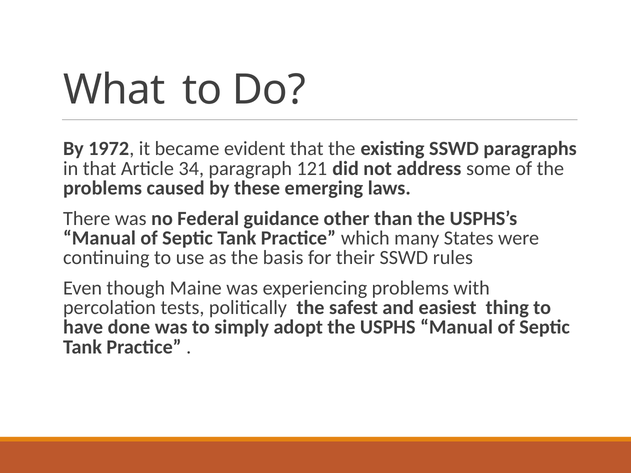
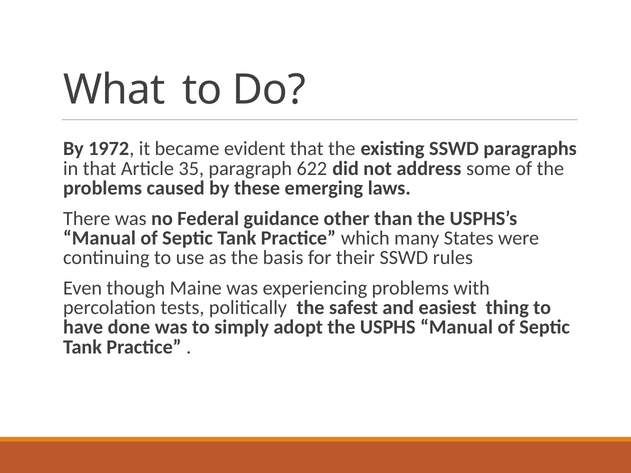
34: 34 -> 35 (191, 168)
121: 121 -> 622 (312, 168)
